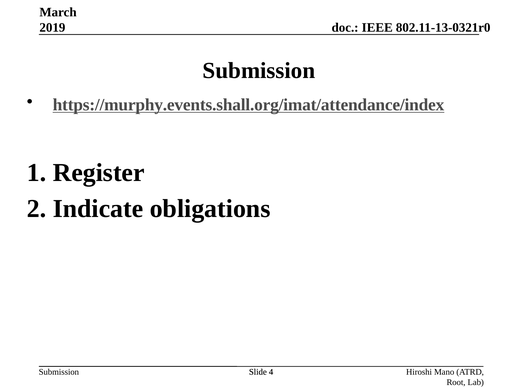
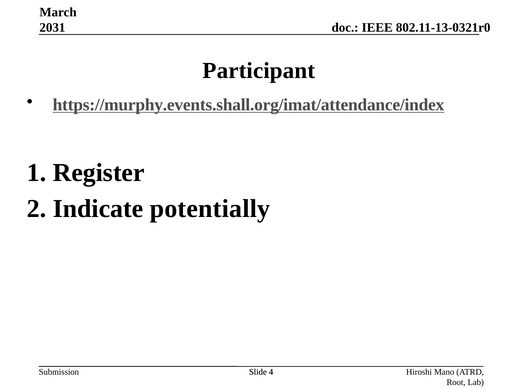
2019: 2019 -> 2031 (52, 28)
Submission: Submission -> Participant (259, 71)
obligations: obligations -> potentially (210, 209)
